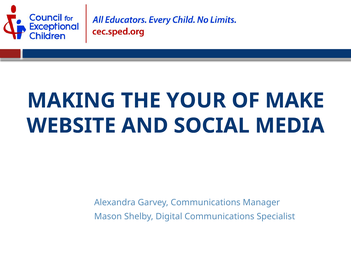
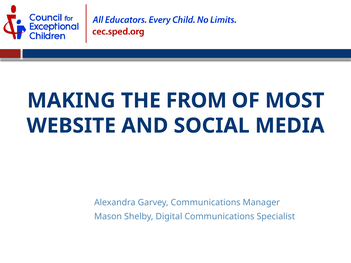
YOUR: YOUR -> FROM (196, 101)
MAKE: MAKE -> MOST (295, 101)
